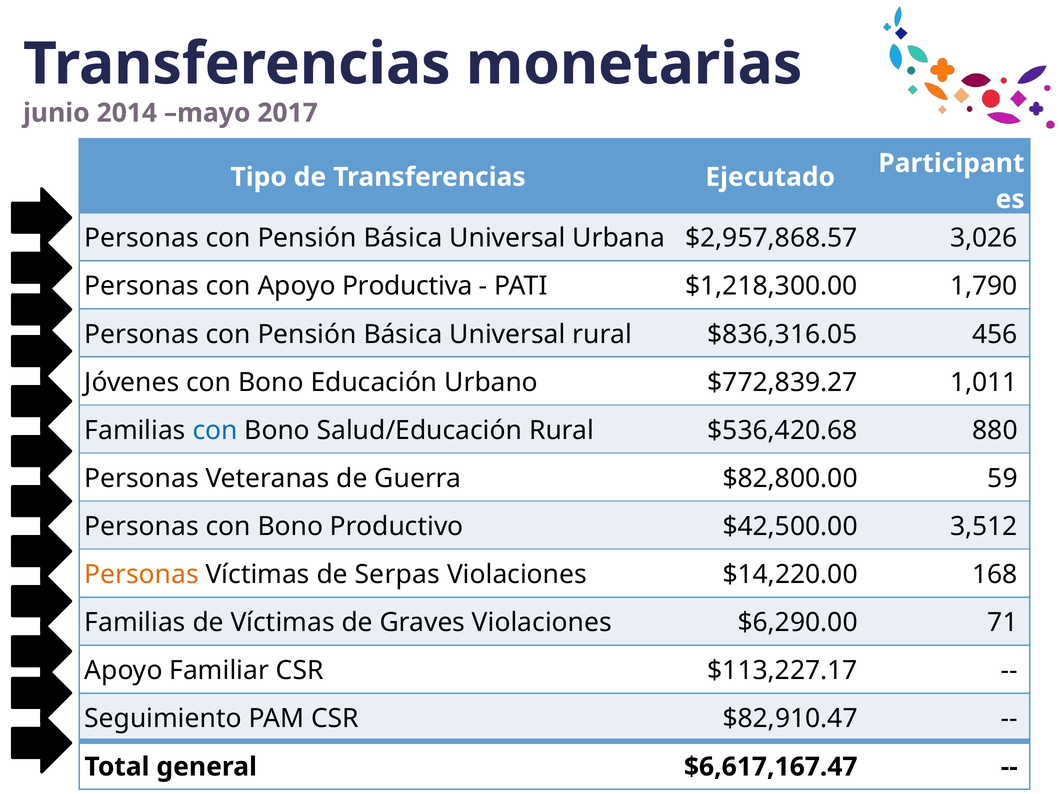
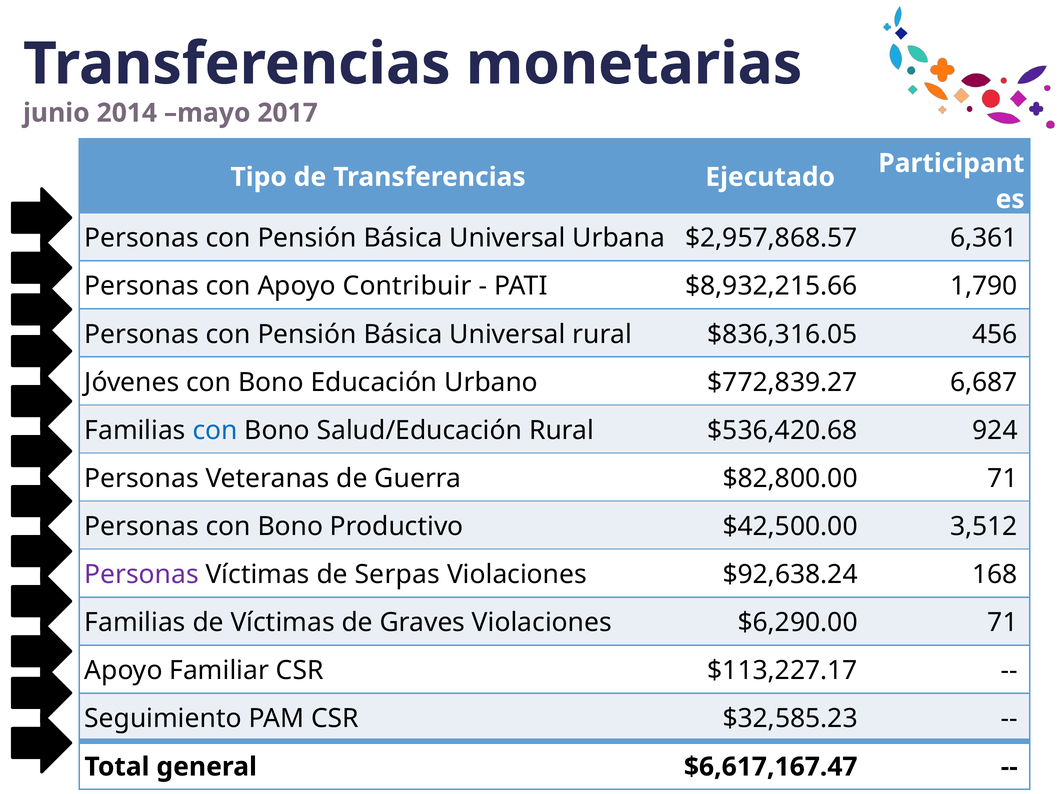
3,026: 3,026 -> 6,361 (984, 238)
Productiva: Productiva -> Contribuir (407, 286)
$1,218,300.00: $1,218,300.00 -> $8,932,215.66 (771, 286)
1,011: 1,011 -> 6,687 (984, 382)
880: 880 -> 924 (995, 431)
$82,800.00 59: 59 -> 71 (1003, 479)
Personas colour: orange -> purple (142, 575)
$14,220.00: $14,220.00 -> $92,638.24 (790, 575)
$82,910.47: $82,910.47 -> $32,585.23 (790, 719)
